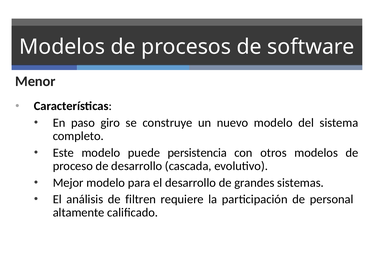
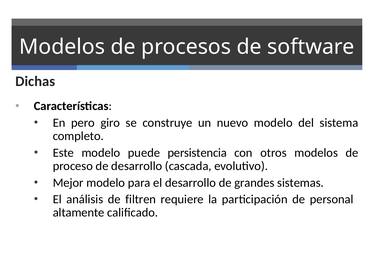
Menor: Menor -> Dichas (35, 82)
paso: paso -> pero (83, 123)
